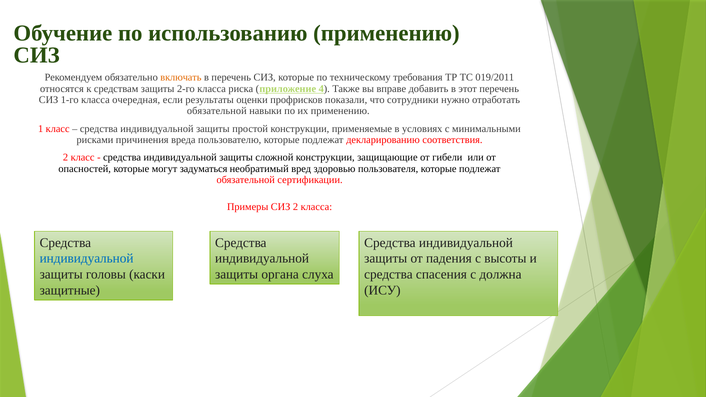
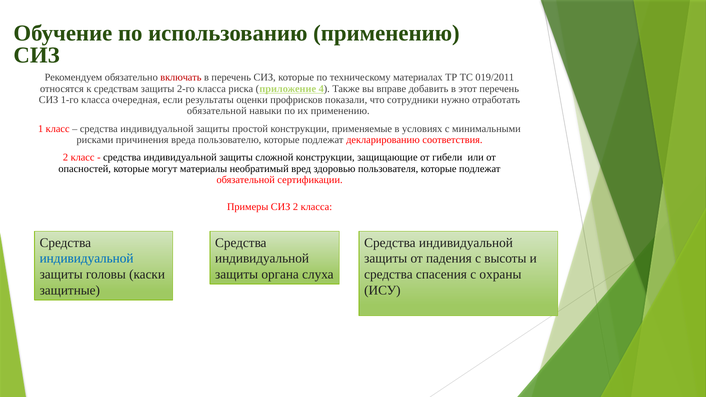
включать colour: orange -> red (181, 78)
требования: требования -> материалах (418, 78)
задуматься: задуматься -> материалы (204, 169)
должна: должна -> охраны (500, 275)
